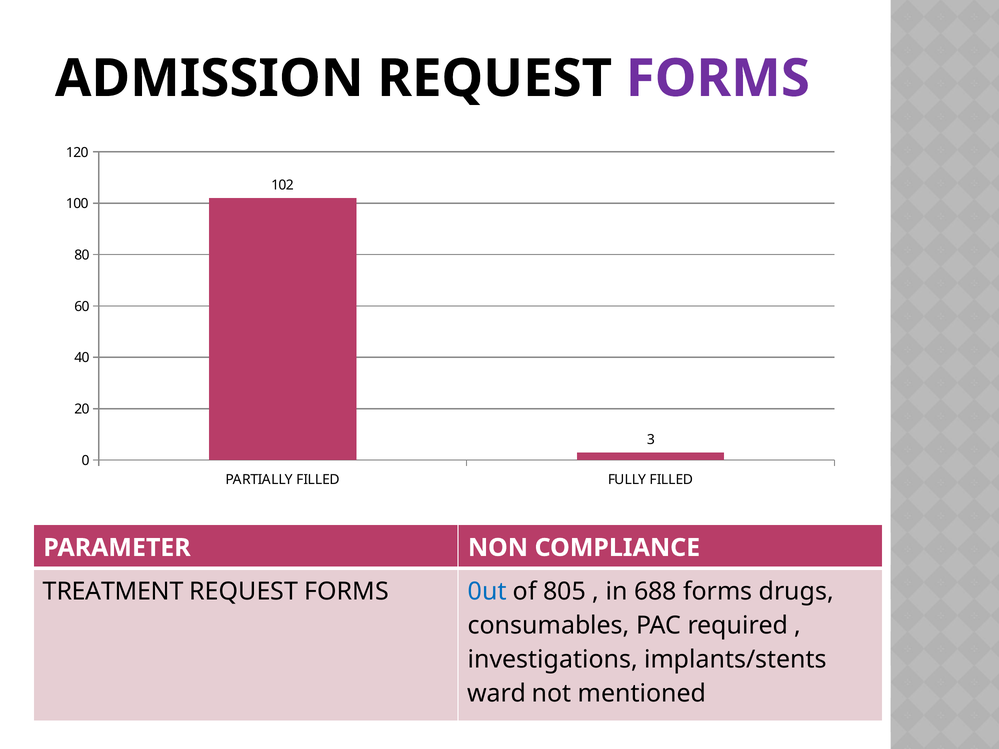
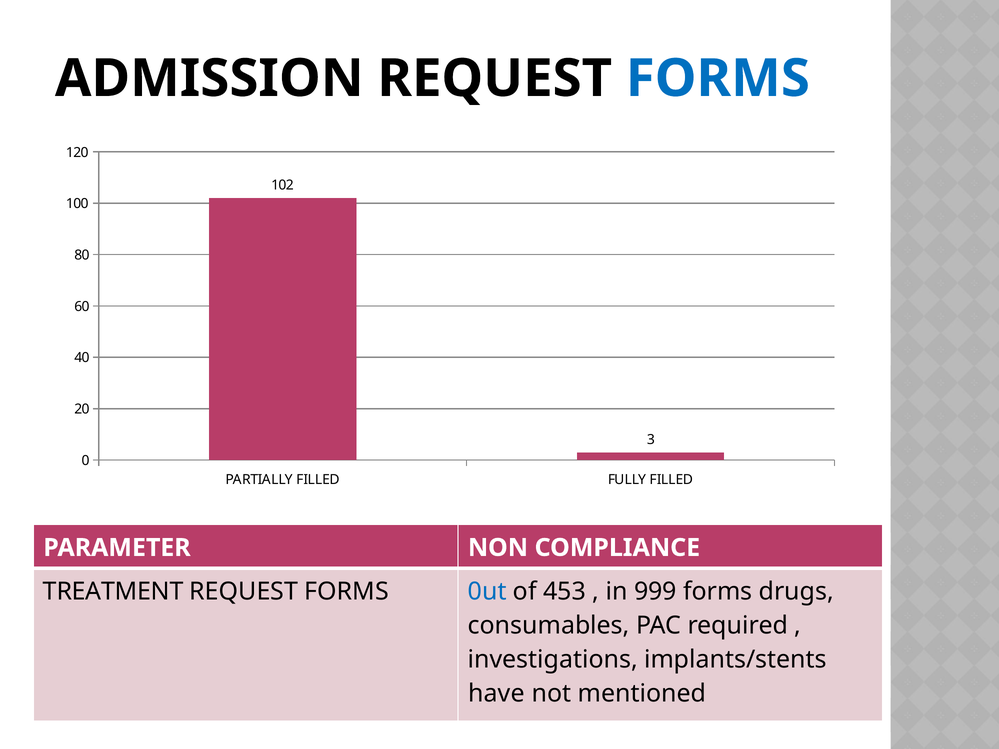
FORMS colour: purple -> blue (718, 79)
805: 805 -> 453 (565, 592)
688: 688 -> 999 (655, 592)
ward: ward -> have (497, 694)
